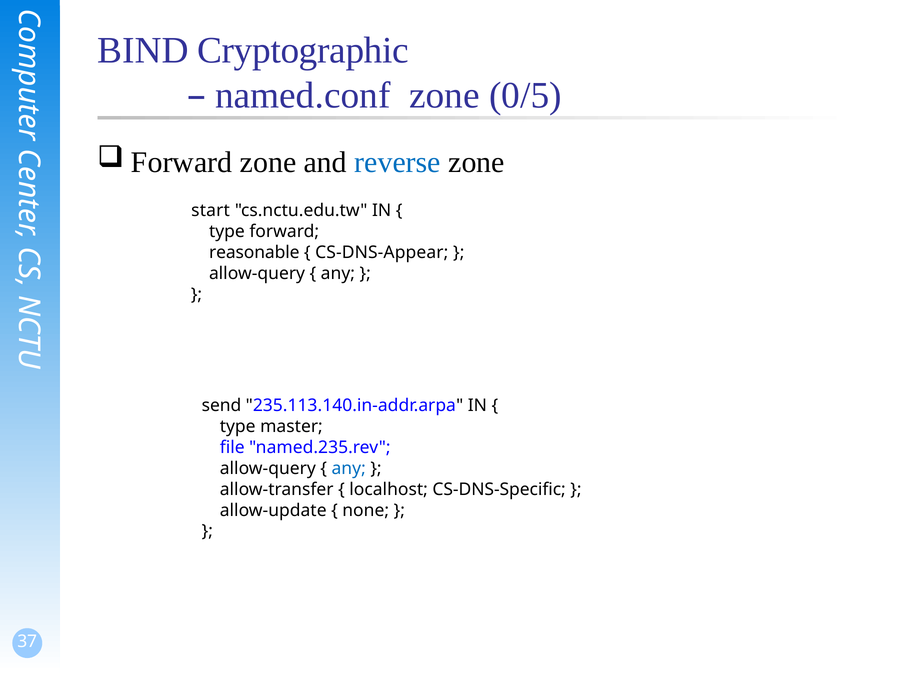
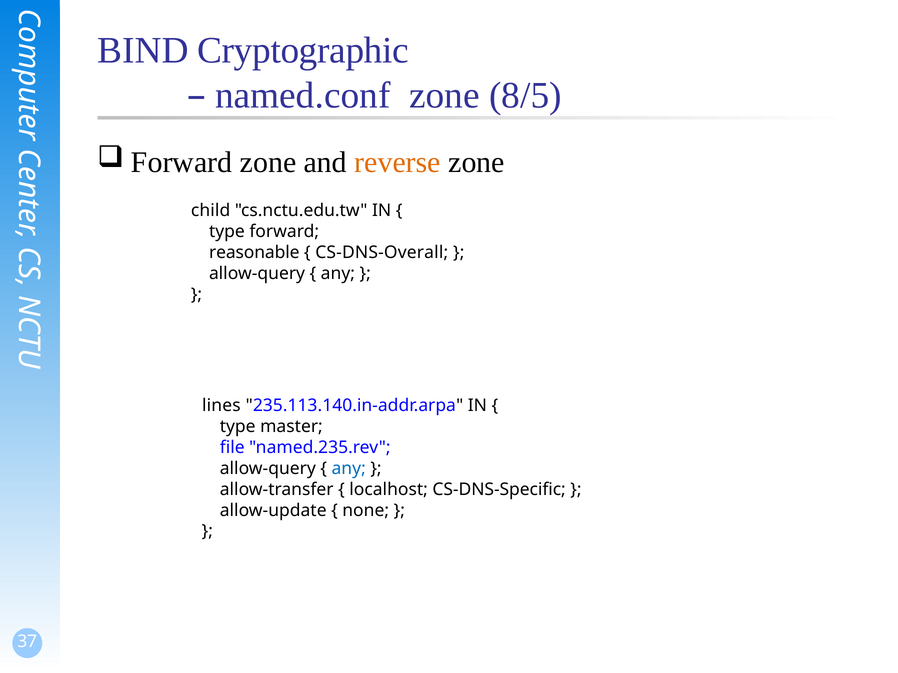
0/5: 0/5 -> 8/5 (525, 96)
reverse colour: blue -> orange (398, 162)
start: start -> child (211, 211)
CS-DNS-Appear: CS-DNS-Appear -> CS-DNS-Overall (382, 253)
send: send -> lines (221, 406)
